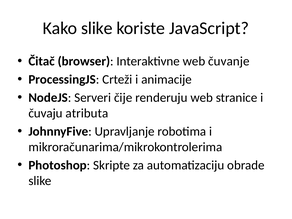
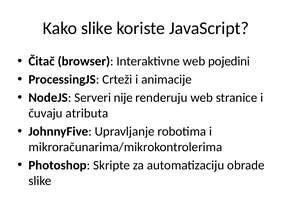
čuvanje: čuvanje -> pojedini (229, 61)
čije: čije -> nije (123, 98)
